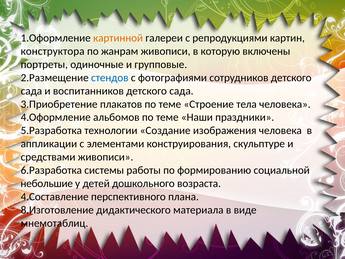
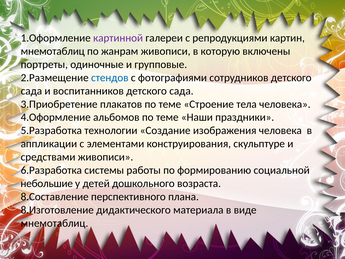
картинной colour: orange -> purple (118, 38)
конструктора: конструктора -> мнемотаблиц (53, 51)
4.Составление: 4.Составление -> 8.Составление (55, 197)
